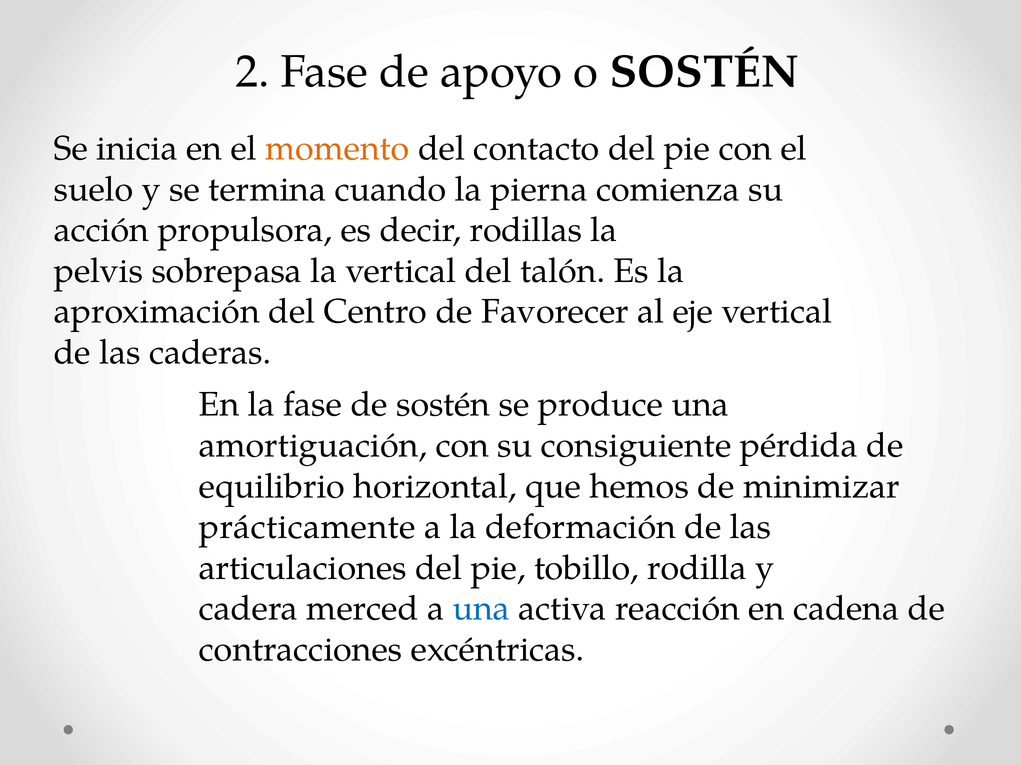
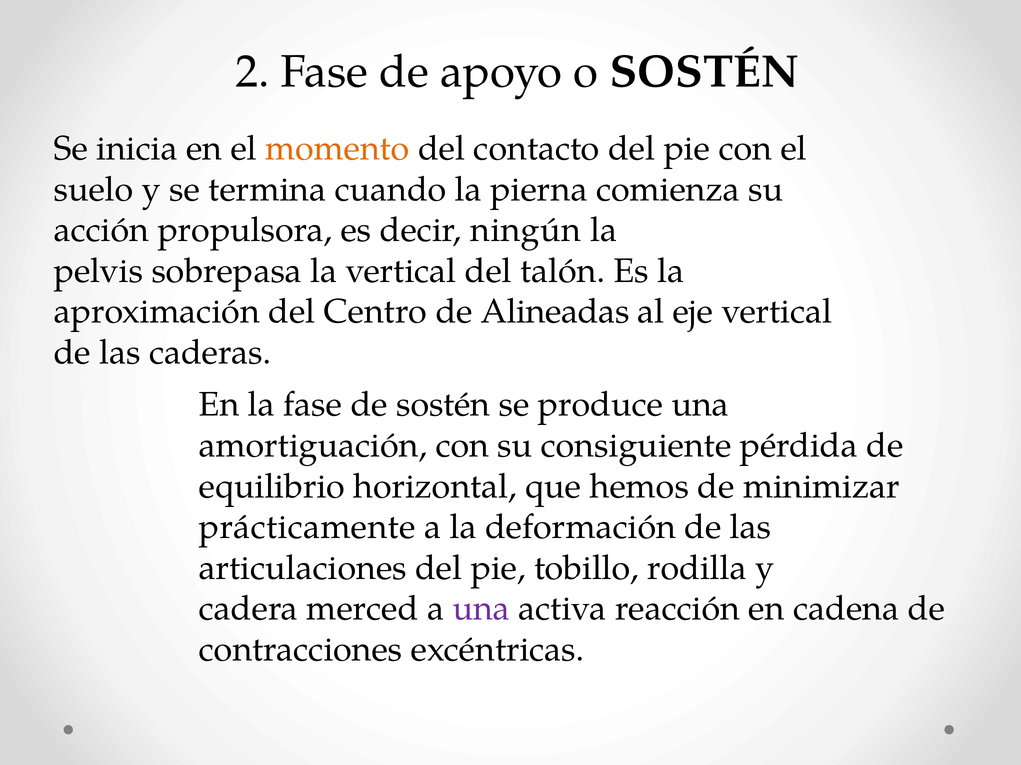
rodillas: rodillas -> ningún (526, 230)
Favorecer: Favorecer -> Alineadas (555, 312)
una colour: blue -> purple (481, 609)
